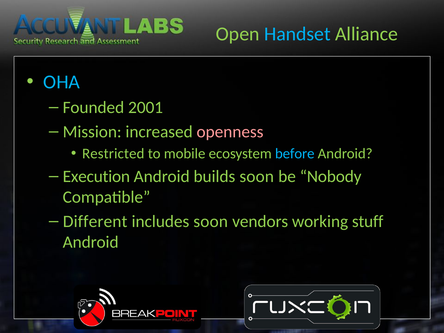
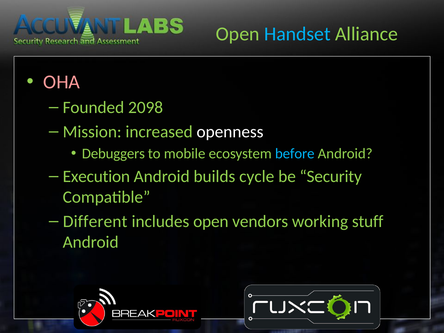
OHA colour: light blue -> pink (62, 82)
2001: 2001 -> 2098 (146, 108)
openness colour: pink -> white (230, 132)
Restricted: Restricted -> Debuggers (113, 154)
builds soon: soon -> cycle (257, 177)
Nobody: Nobody -> Security (331, 177)
includes soon: soon -> open (211, 221)
